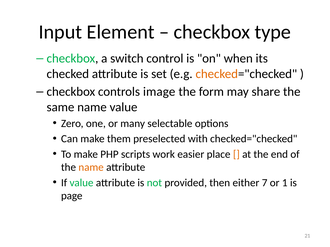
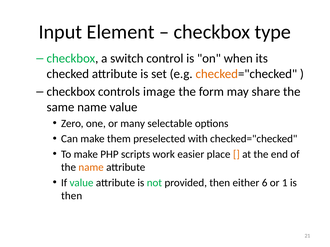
7: 7 -> 6 (265, 183)
page: page -> then (72, 196)
